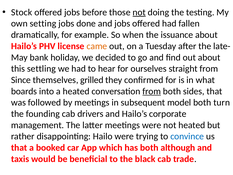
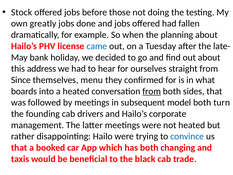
not underline: present -> none (139, 12)
setting: setting -> greatly (43, 24)
issuance: issuance -> planning (177, 35)
came colour: orange -> blue (97, 46)
settling: settling -> address (42, 69)
grilled: grilled -> menu (92, 80)
although: although -> changing (178, 147)
